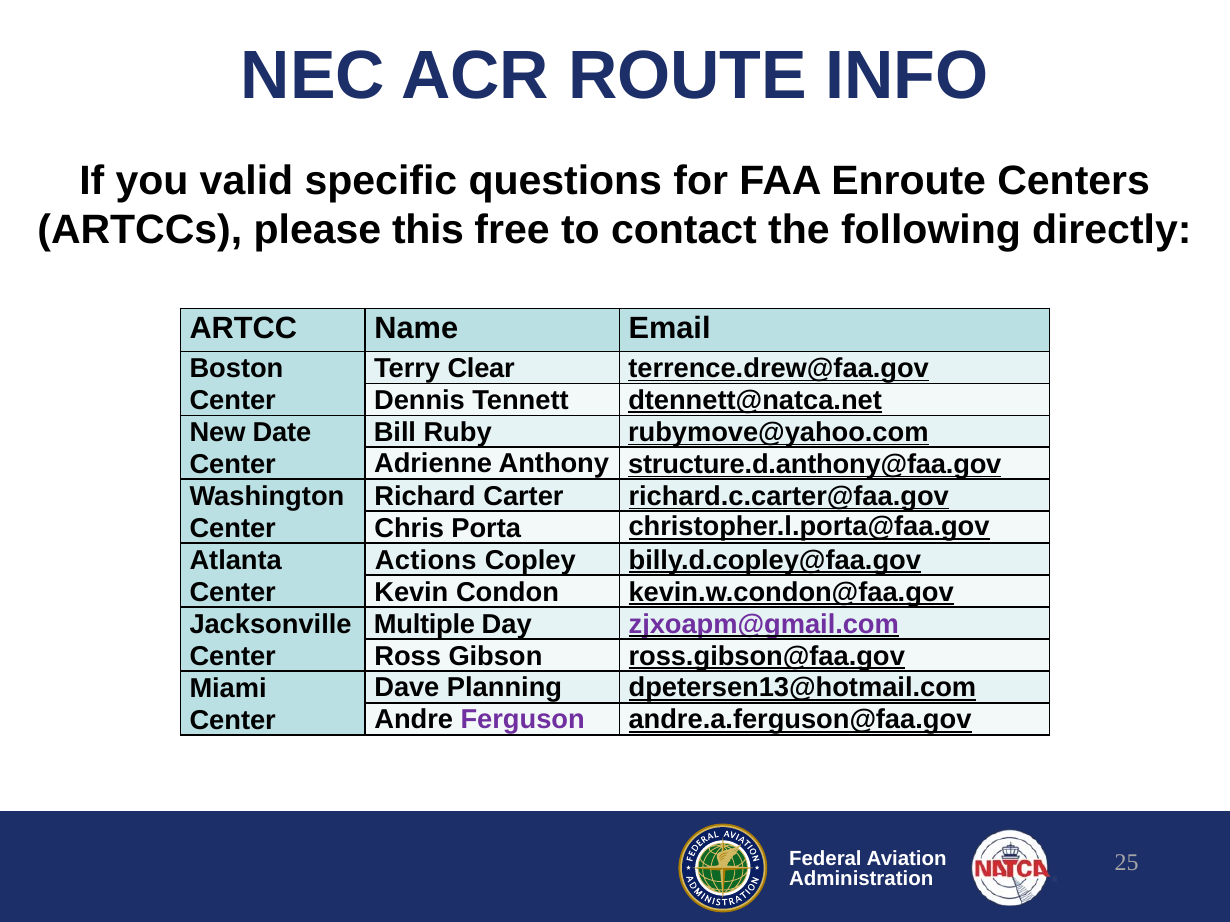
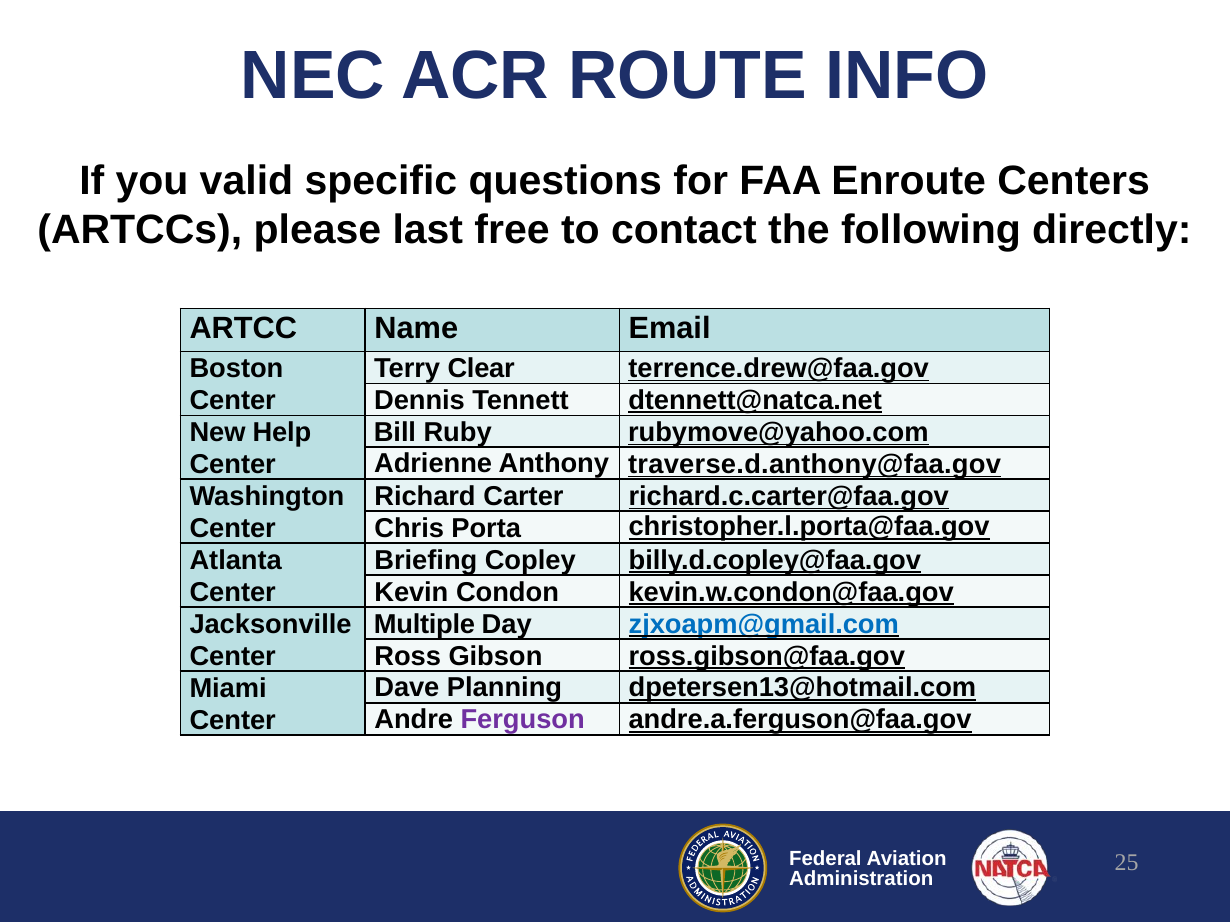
this: this -> last (428, 230)
Date: Date -> Help (282, 433)
structure.d.anthony@faa.gov: structure.d.anthony@faa.gov -> traverse.d.anthony@faa.gov (815, 465)
Actions: Actions -> Briefing (426, 560)
zjxoapm@gmail.com colour: purple -> blue (764, 624)
